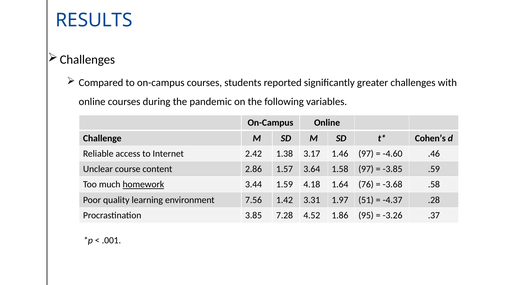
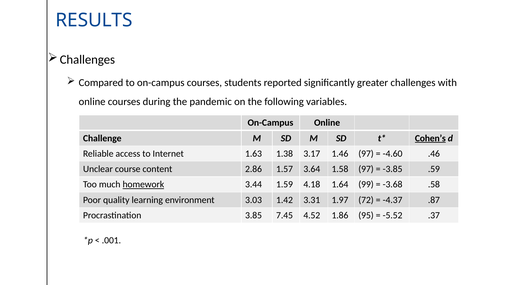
Cohen’s underline: none -> present (430, 138)
2.42: 2.42 -> 1.63 (254, 153)
76: 76 -> 99 (366, 184)
7.56: 7.56 -> 3.03 (254, 200)
51: 51 -> 72 (366, 200)
.28: .28 -> .87 (434, 200)
7.28: 7.28 -> 7.45 (285, 215)
-3.26: -3.26 -> -5.52 (393, 215)
